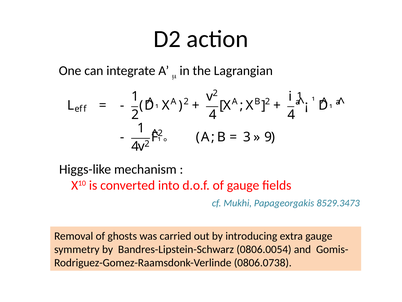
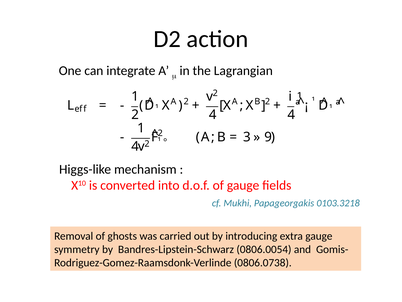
8529.3473: 8529.3473 -> 0103.3218 (338, 203)
